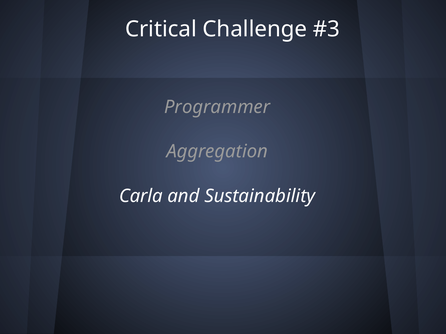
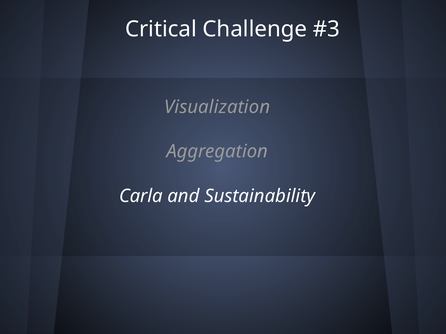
Programmer: Programmer -> Visualization (217, 107)
